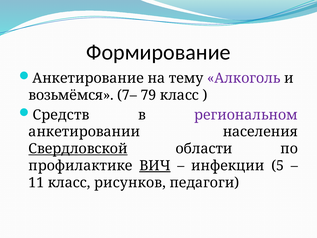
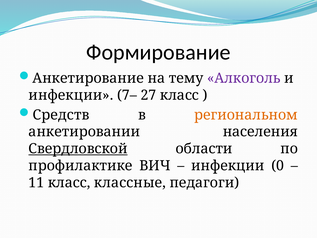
возьмёмся: возьмёмся -> инфекции (71, 95)
79: 79 -> 27 (148, 95)
региональном colour: purple -> orange (246, 115)
ВИЧ underline: present -> none (155, 166)
5: 5 -> 0 (278, 166)
рисунков: рисунков -> классные (130, 182)
